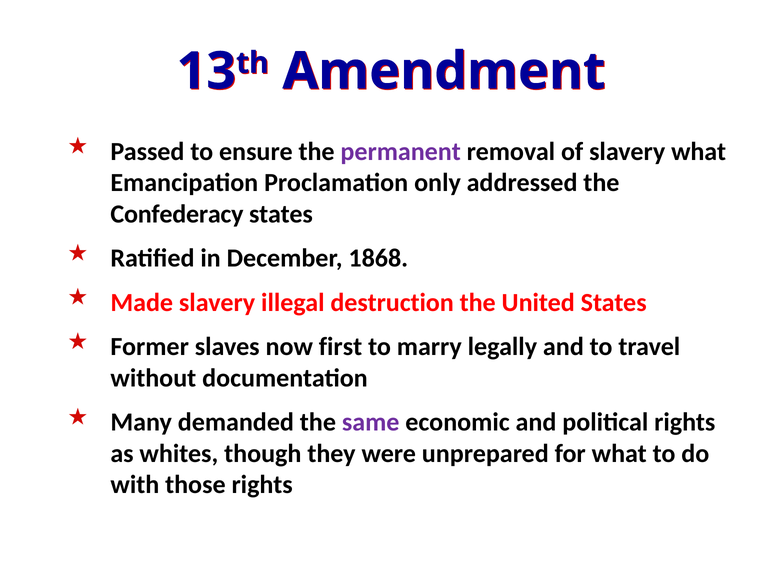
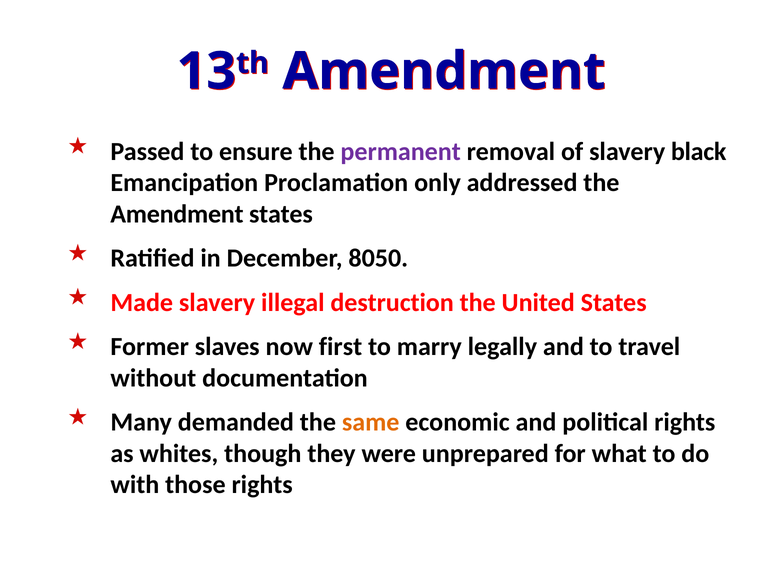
slavery what: what -> black (699, 152)
Confederacy: Confederacy -> Amendment (177, 214)
1868: 1868 -> 8050 (378, 259)
same colour: purple -> orange (371, 423)
